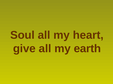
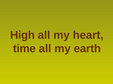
Soul: Soul -> High (22, 35)
give: give -> time (24, 49)
